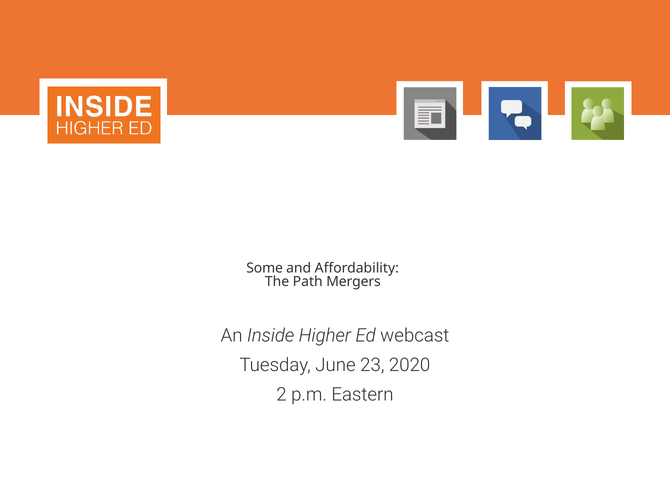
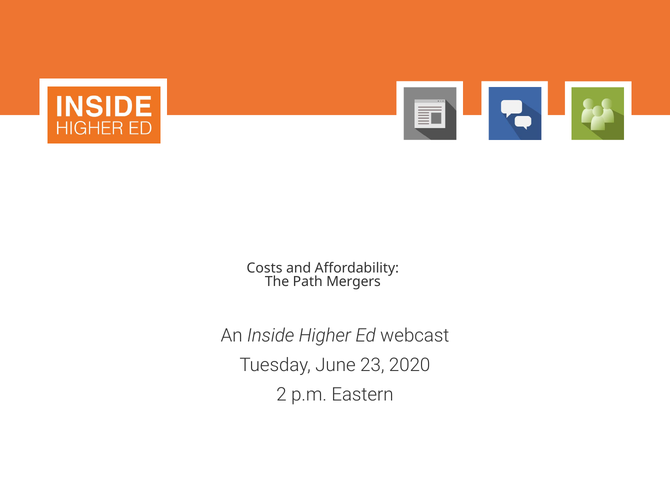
Some: Some -> Costs (265, 268)
